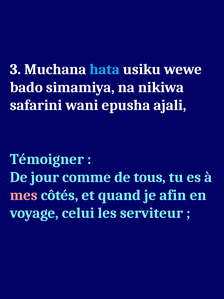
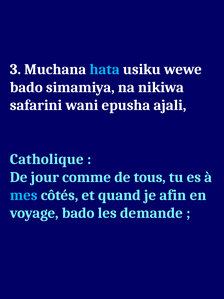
Témoigner: Témoigner -> Catholique (47, 159)
mes colour: pink -> light blue (24, 195)
voyage celui: celui -> bado (78, 213)
serviteur: serviteur -> demande (151, 213)
